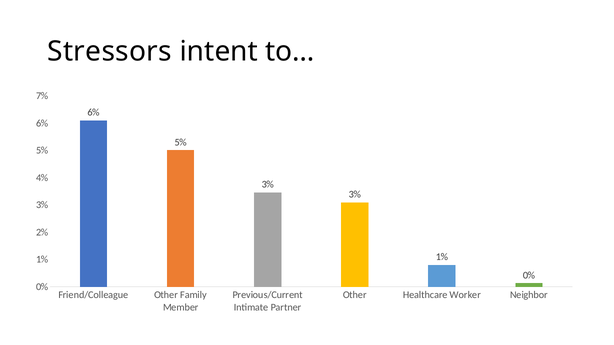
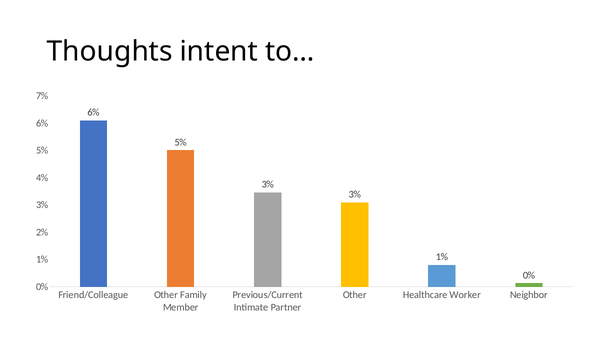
Stressors: Stressors -> Thoughts (110, 52)
